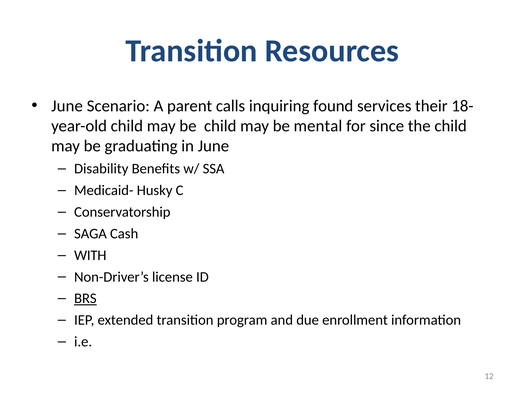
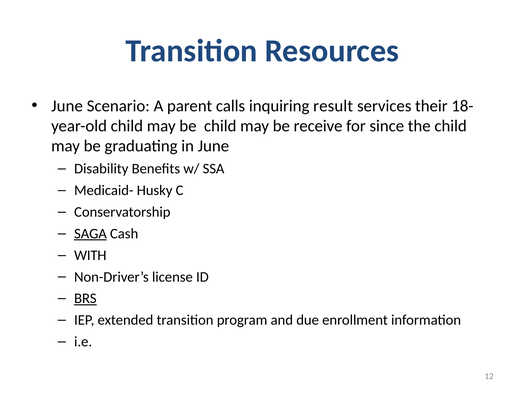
found: found -> result (333, 106)
mental: mental -> receive (318, 126)
SAGA underline: none -> present (90, 234)
